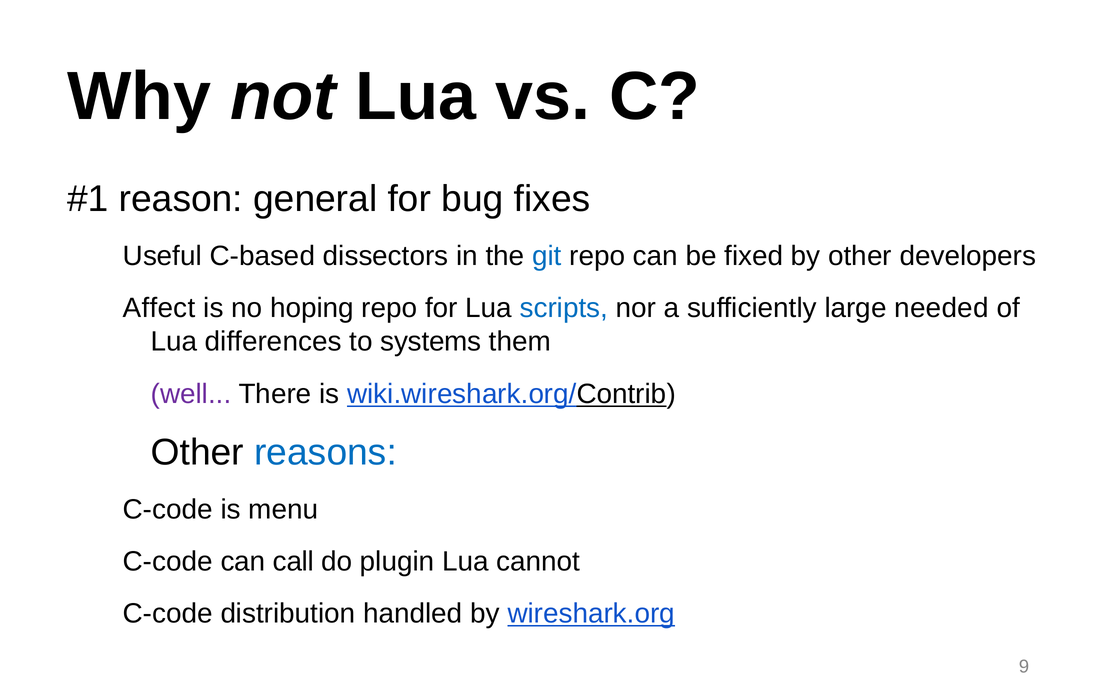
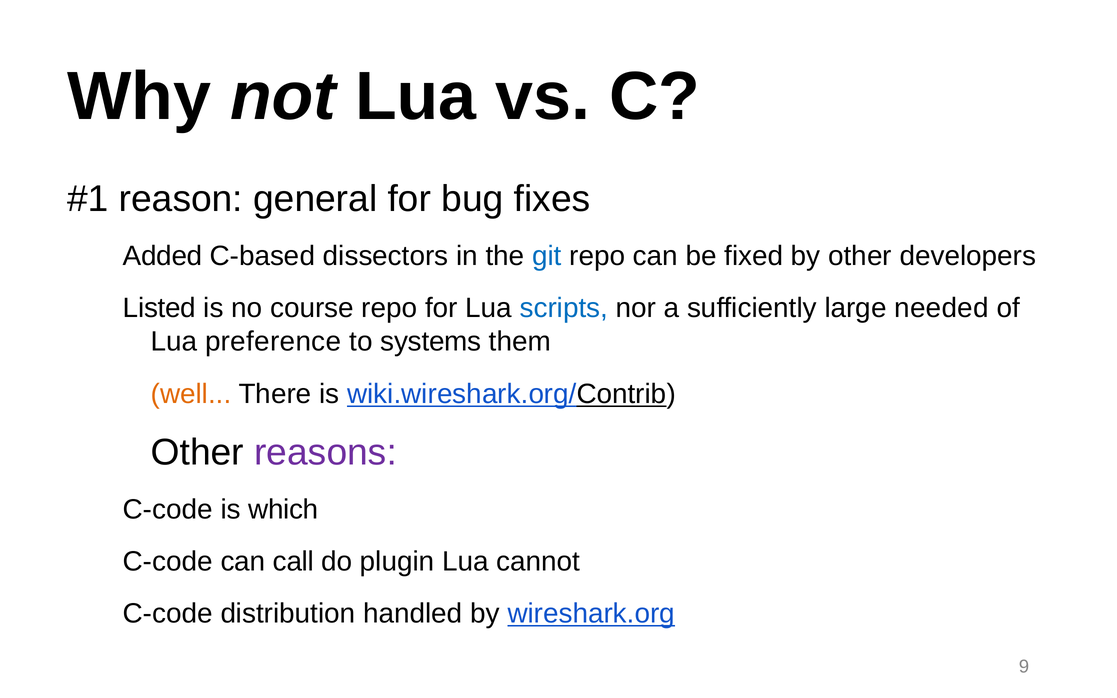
Useful: Useful -> Added (162, 256)
Affect: Affect -> Listed (159, 308)
hoping: hoping -> course (312, 308)
differences: differences -> preference (273, 342)
well colour: purple -> orange (191, 394)
reasons colour: blue -> purple (325, 452)
menu: menu -> which (283, 509)
